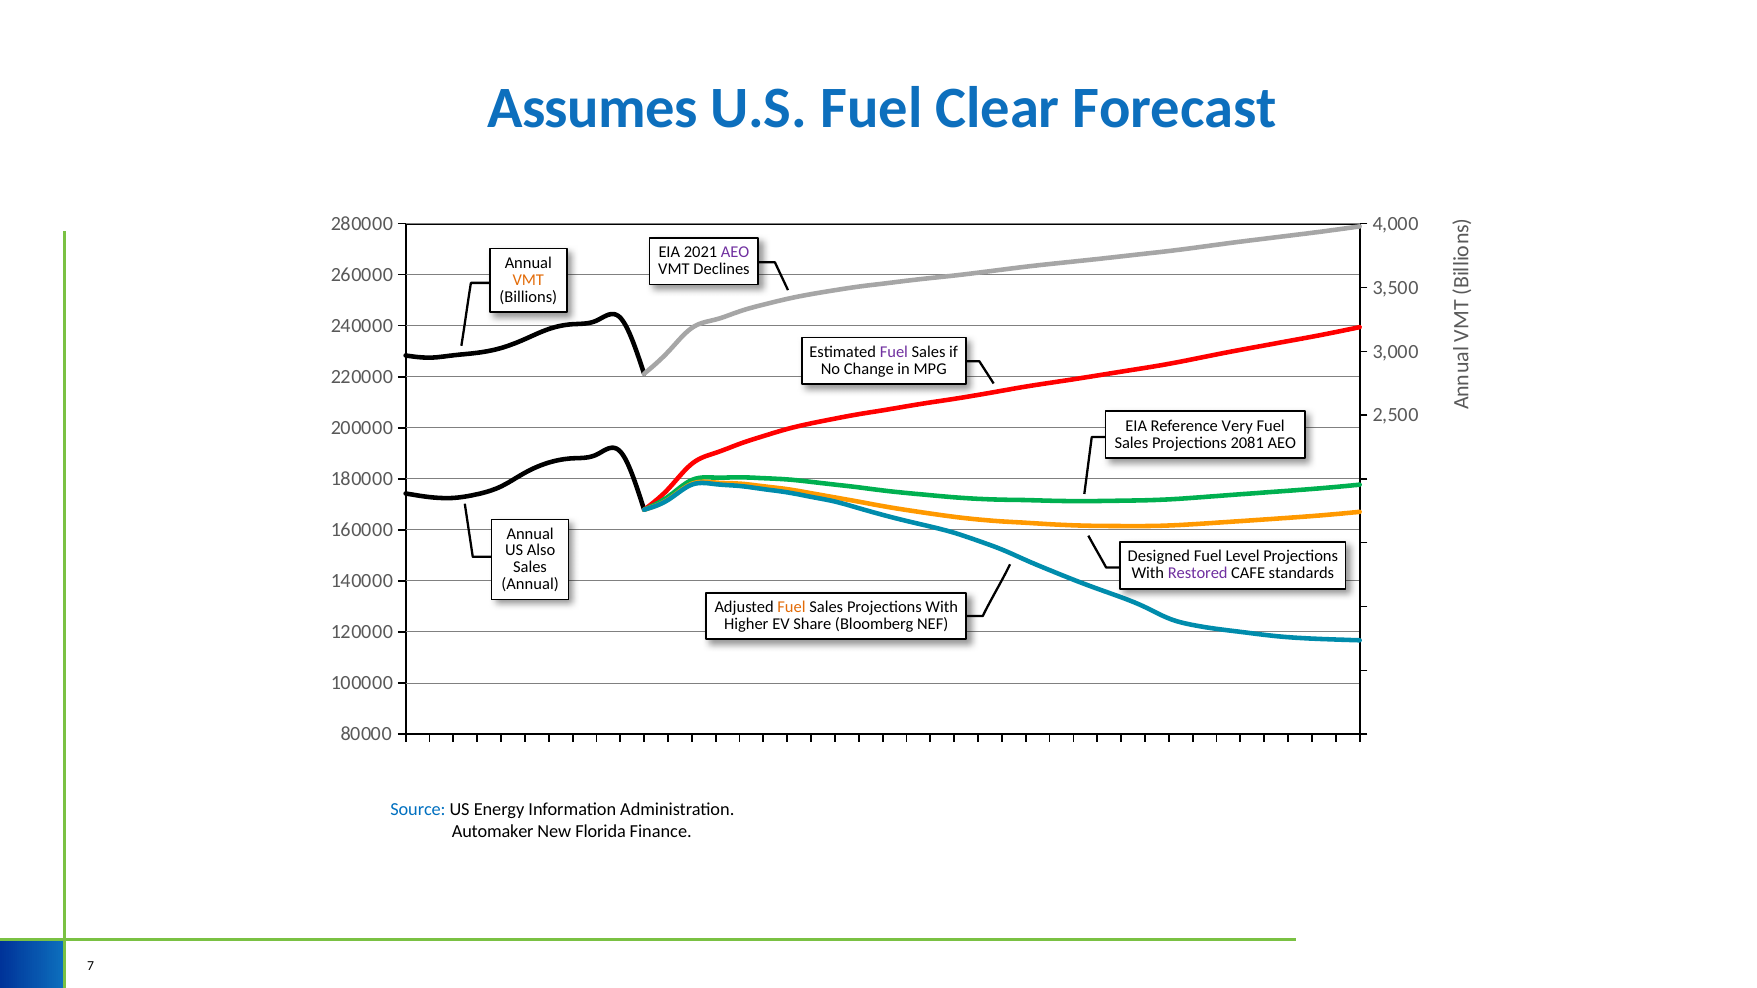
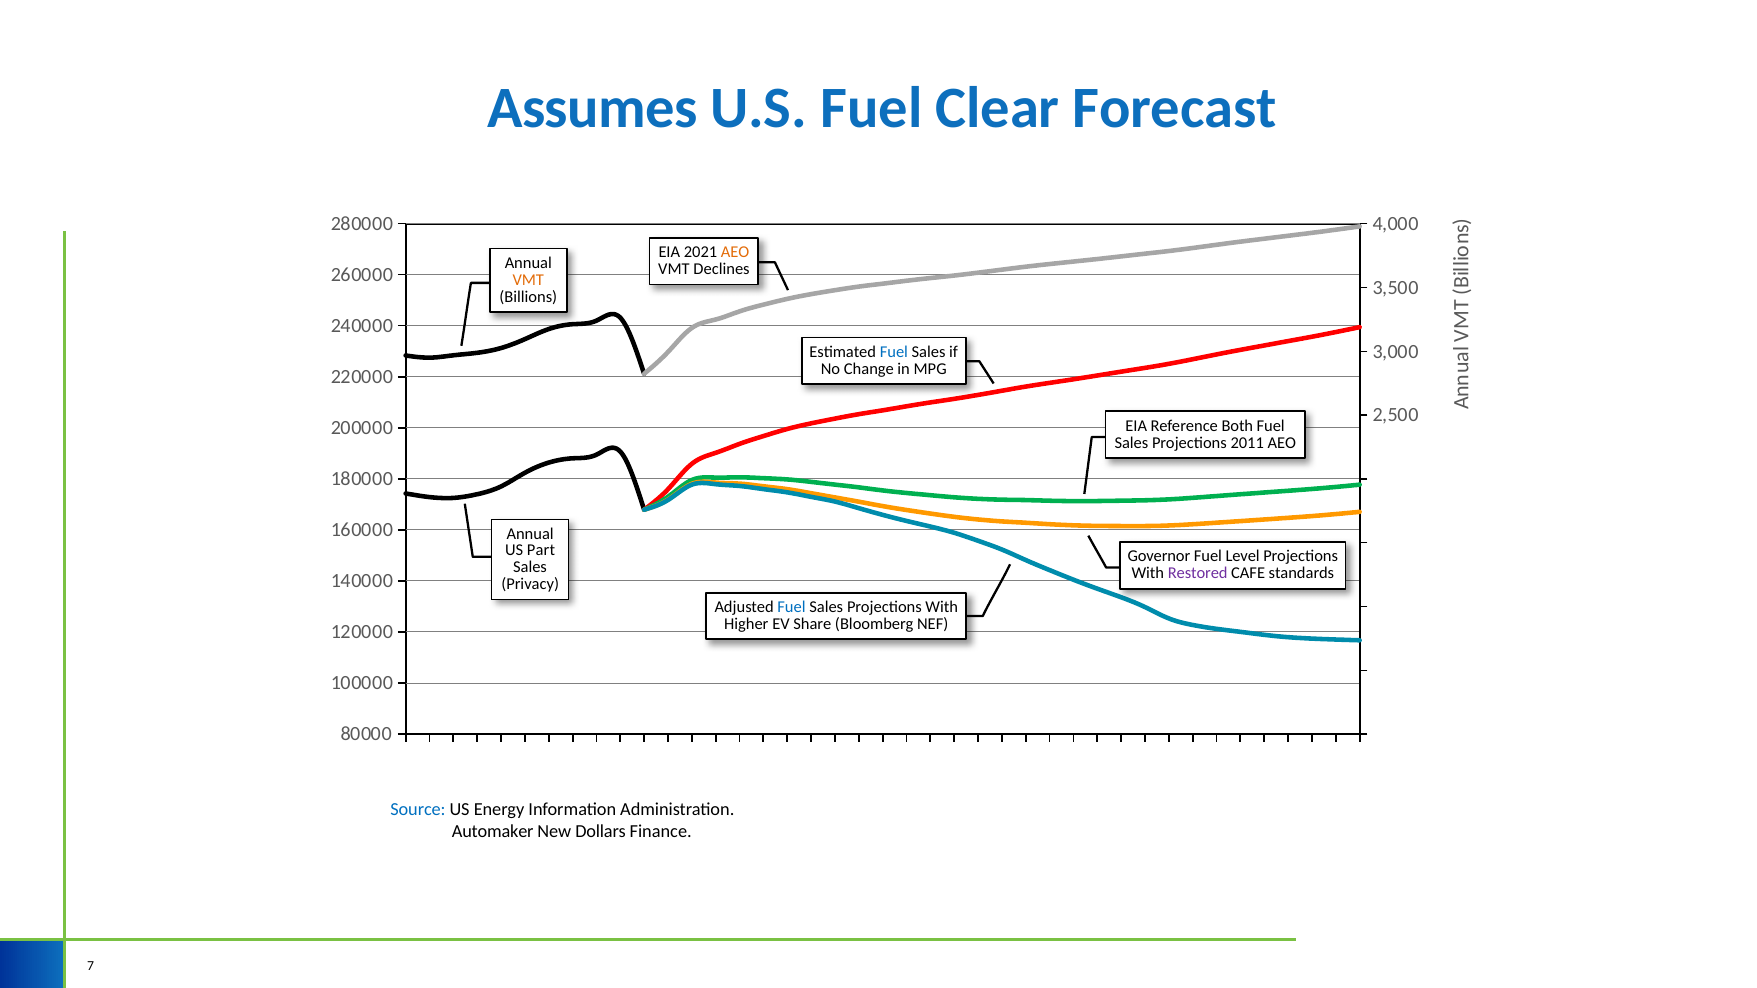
AEO colour: purple -> orange (735, 252)
Fuel colour: purple -> blue (894, 352)
Very: Very -> Both (1237, 426)
2081: 2081 -> 2011 (1247, 443)
Also: Also -> Part (541, 551)
Designed: Designed -> Governor (1159, 557)
Annual: Annual -> Privacy (530, 584)
Fuel colour: orange -> blue (791, 607)
Florida: Florida -> Dollars (601, 832)
